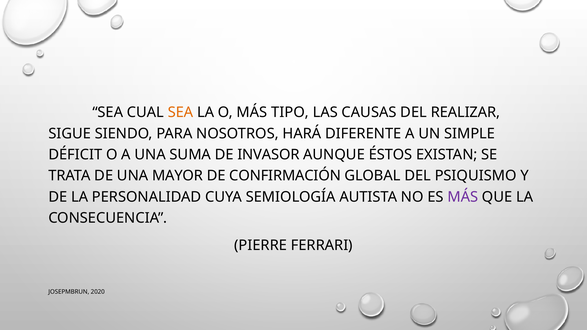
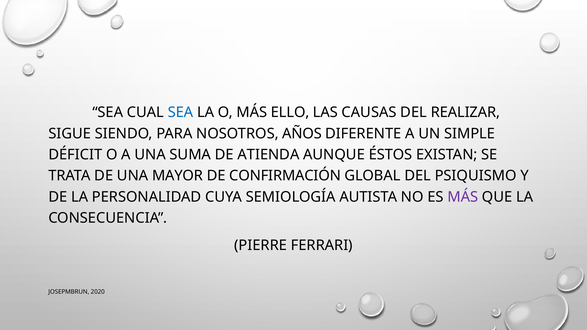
SEA colour: orange -> blue (181, 113)
TIPO: TIPO -> ELLO (290, 113)
HARÁ: HARÁ -> AÑOS (302, 134)
INVASOR: INVASOR -> ATIENDA (268, 155)
